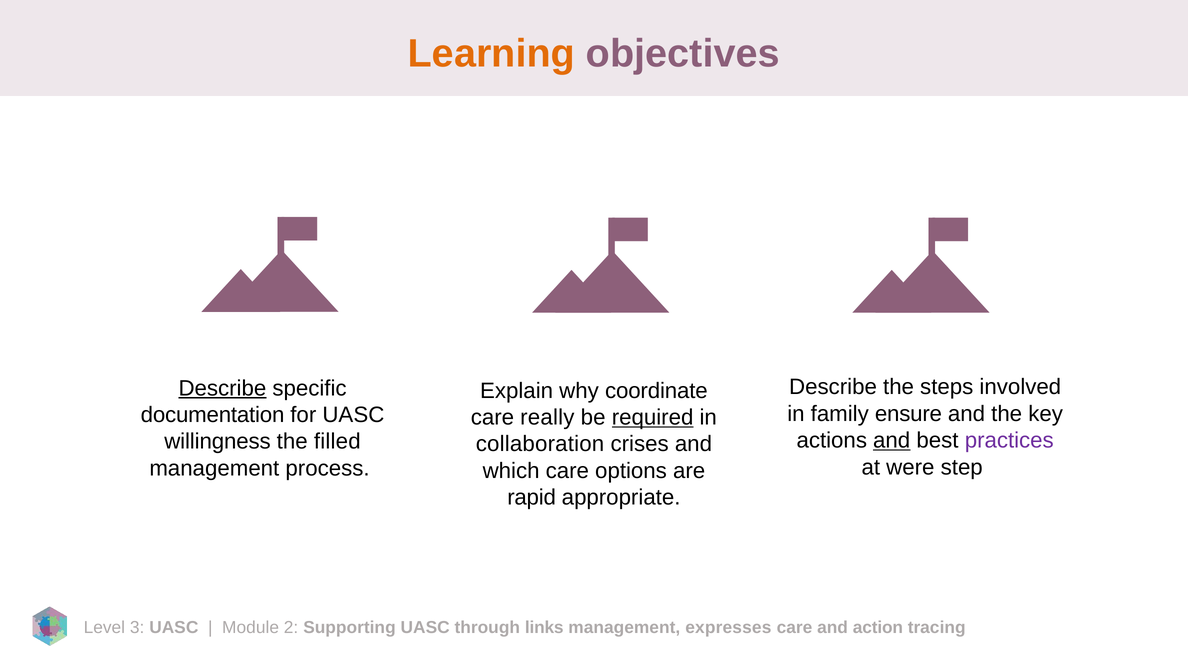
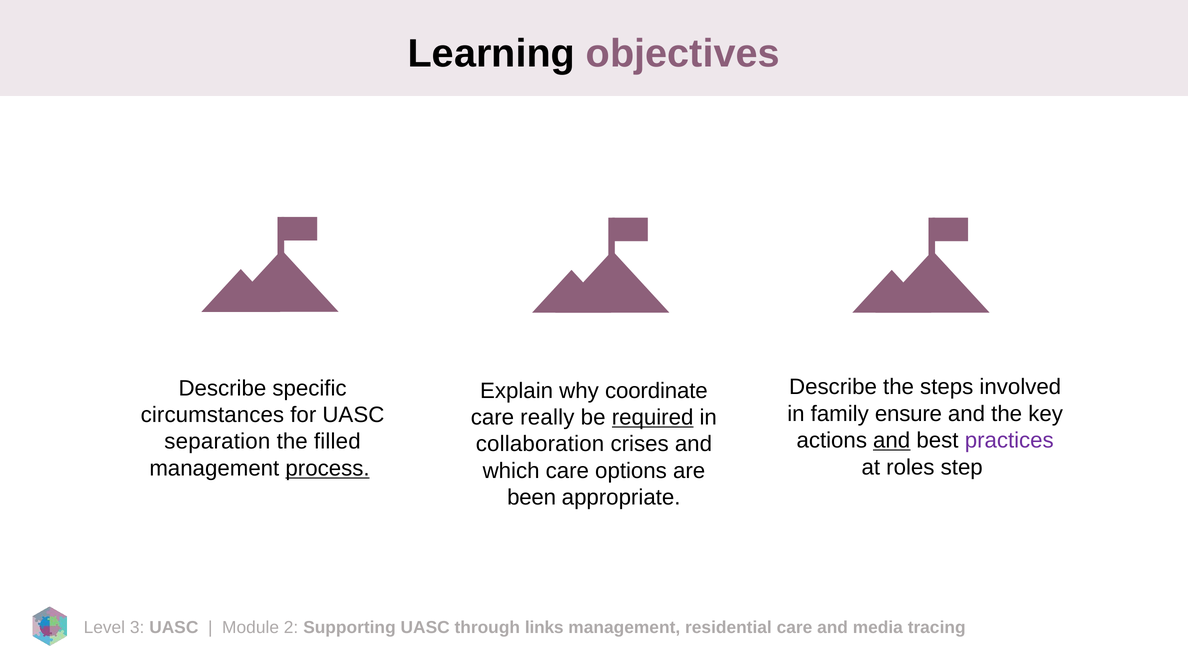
Learning colour: orange -> black (491, 54)
Describe underline: present -> none (222, 388)
documentation: documentation -> circumstances (212, 415)
willingness: willingness -> separation (217, 442)
were: were -> roles (910, 467)
process underline: none -> present (328, 469)
rapid: rapid -> been (532, 498)
expresses: expresses -> residential (728, 628)
action: action -> media (878, 628)
